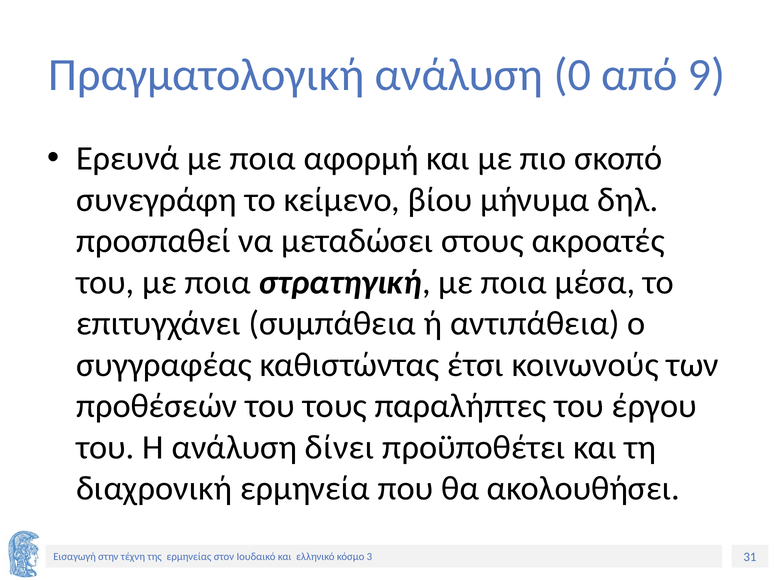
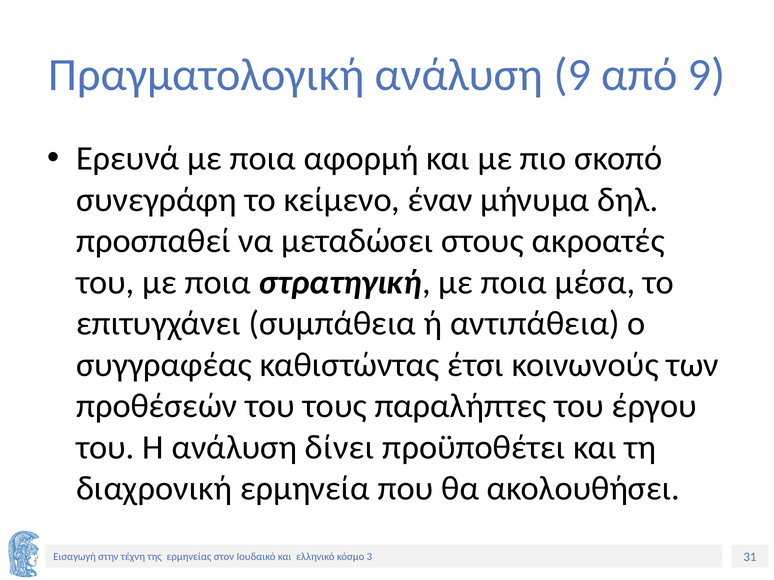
ανάλυση 0: 0 -> 9 (572, 75)
βίου: βίου -> έναν (440, 200)
